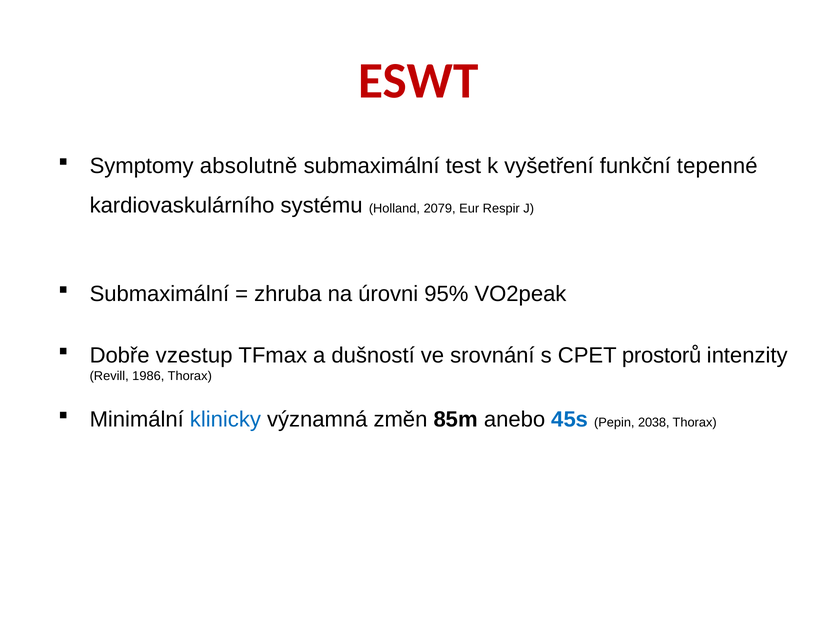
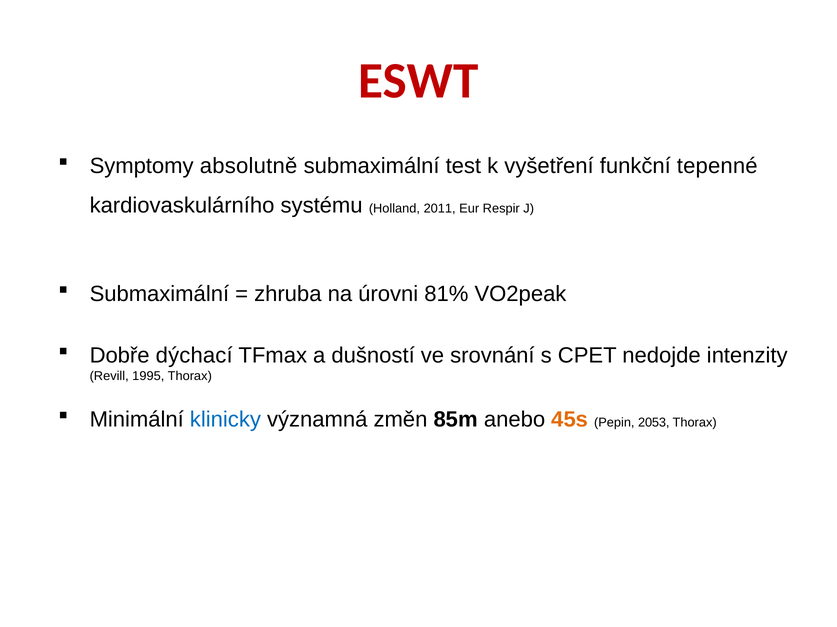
2079: 2079 -> 2011 (440, 209)
95%: 95% -> 81% (446, 294)
vzestup: vzestup -> dýchací (194, 356)
prostorů: prostorů -> nedojde (662, 356)
1986: 1986 -> 1995 (148, 376)
45s colour: blue -> orange (570, 420)
2038: 2038 -> 2053 (654, 423)
